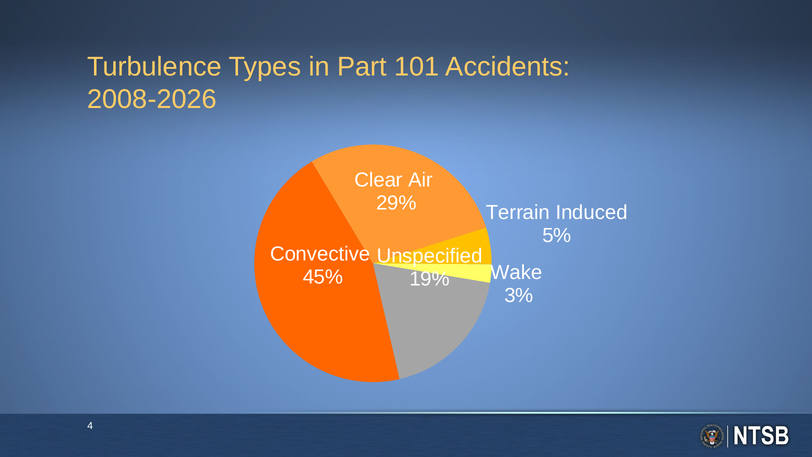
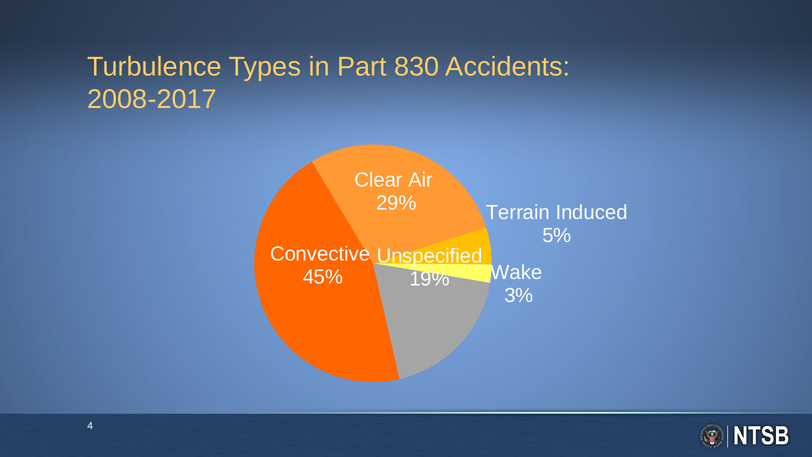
101: 101 -> 830 (417, 67)
2008-2026: 2008-2026 -> 2008-2017 (152, 99)
